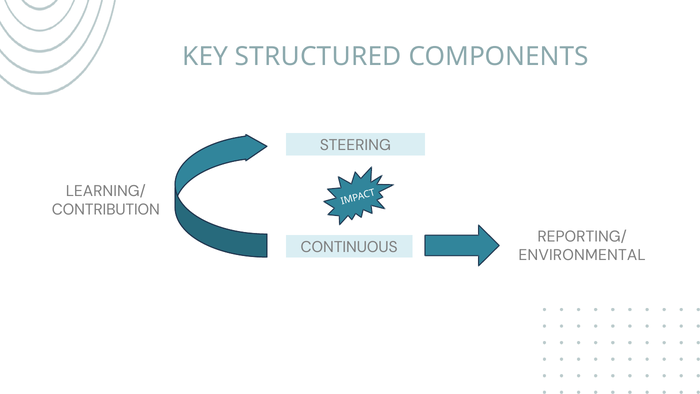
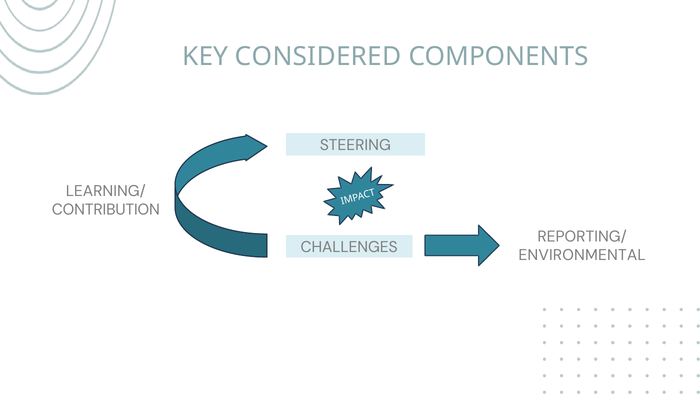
STRUCTURED: STRUCTURED -> CONSIDERED (318, 57)
CONTINUOUS: CONTINUOUS -> CHALLENGES (349, 247)
